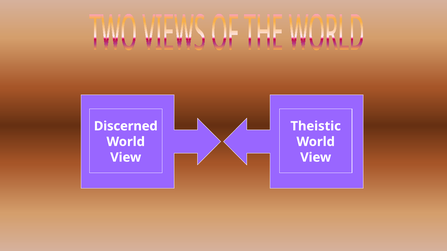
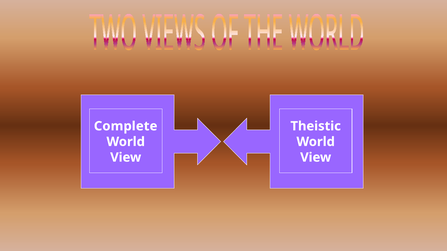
Discerned: Discerned -> Complete (126, 126)
